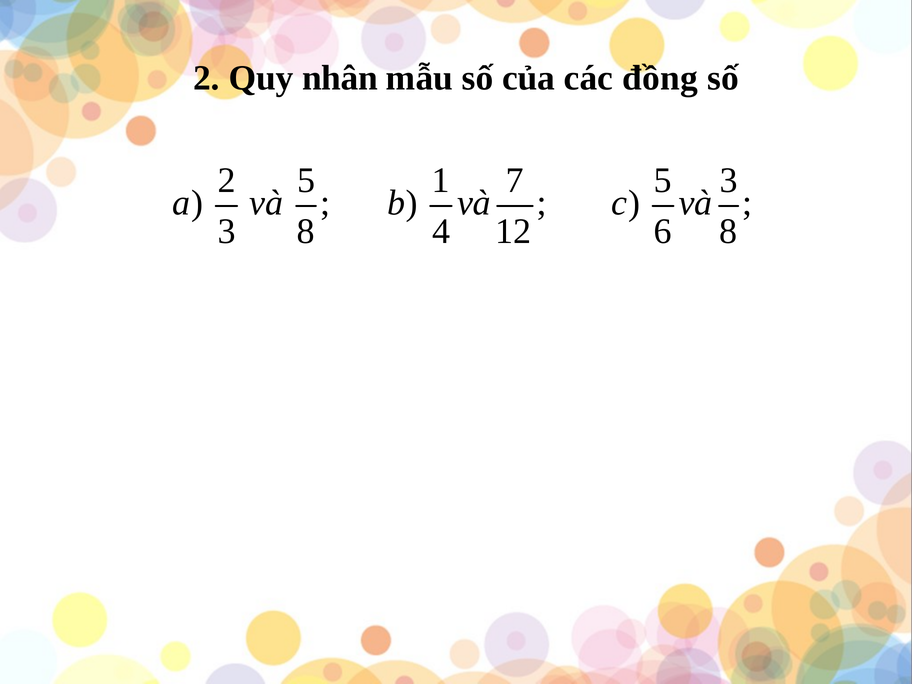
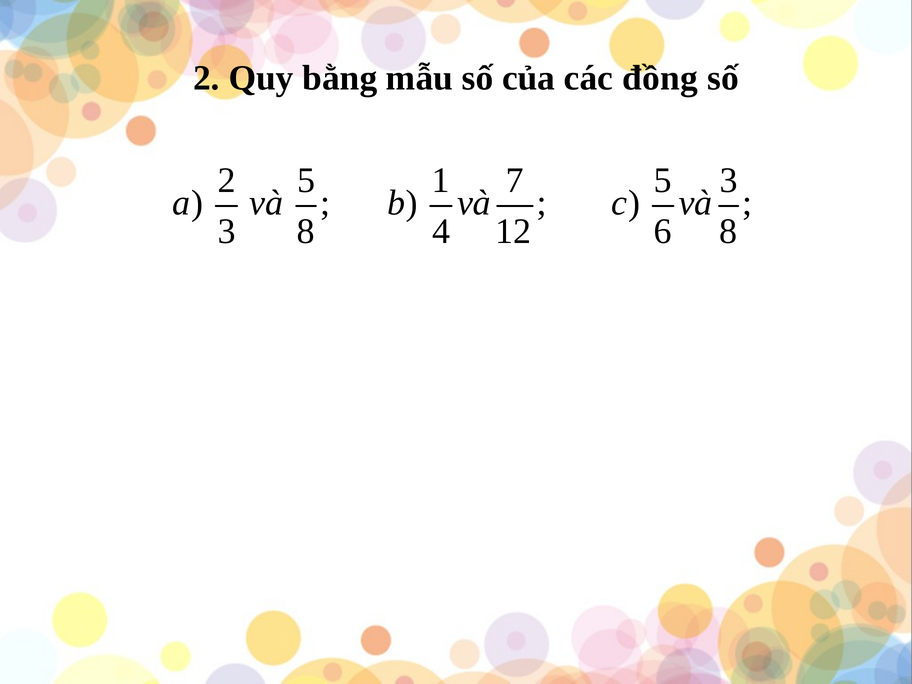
nhân: nhân -> bằng (340, 78)
